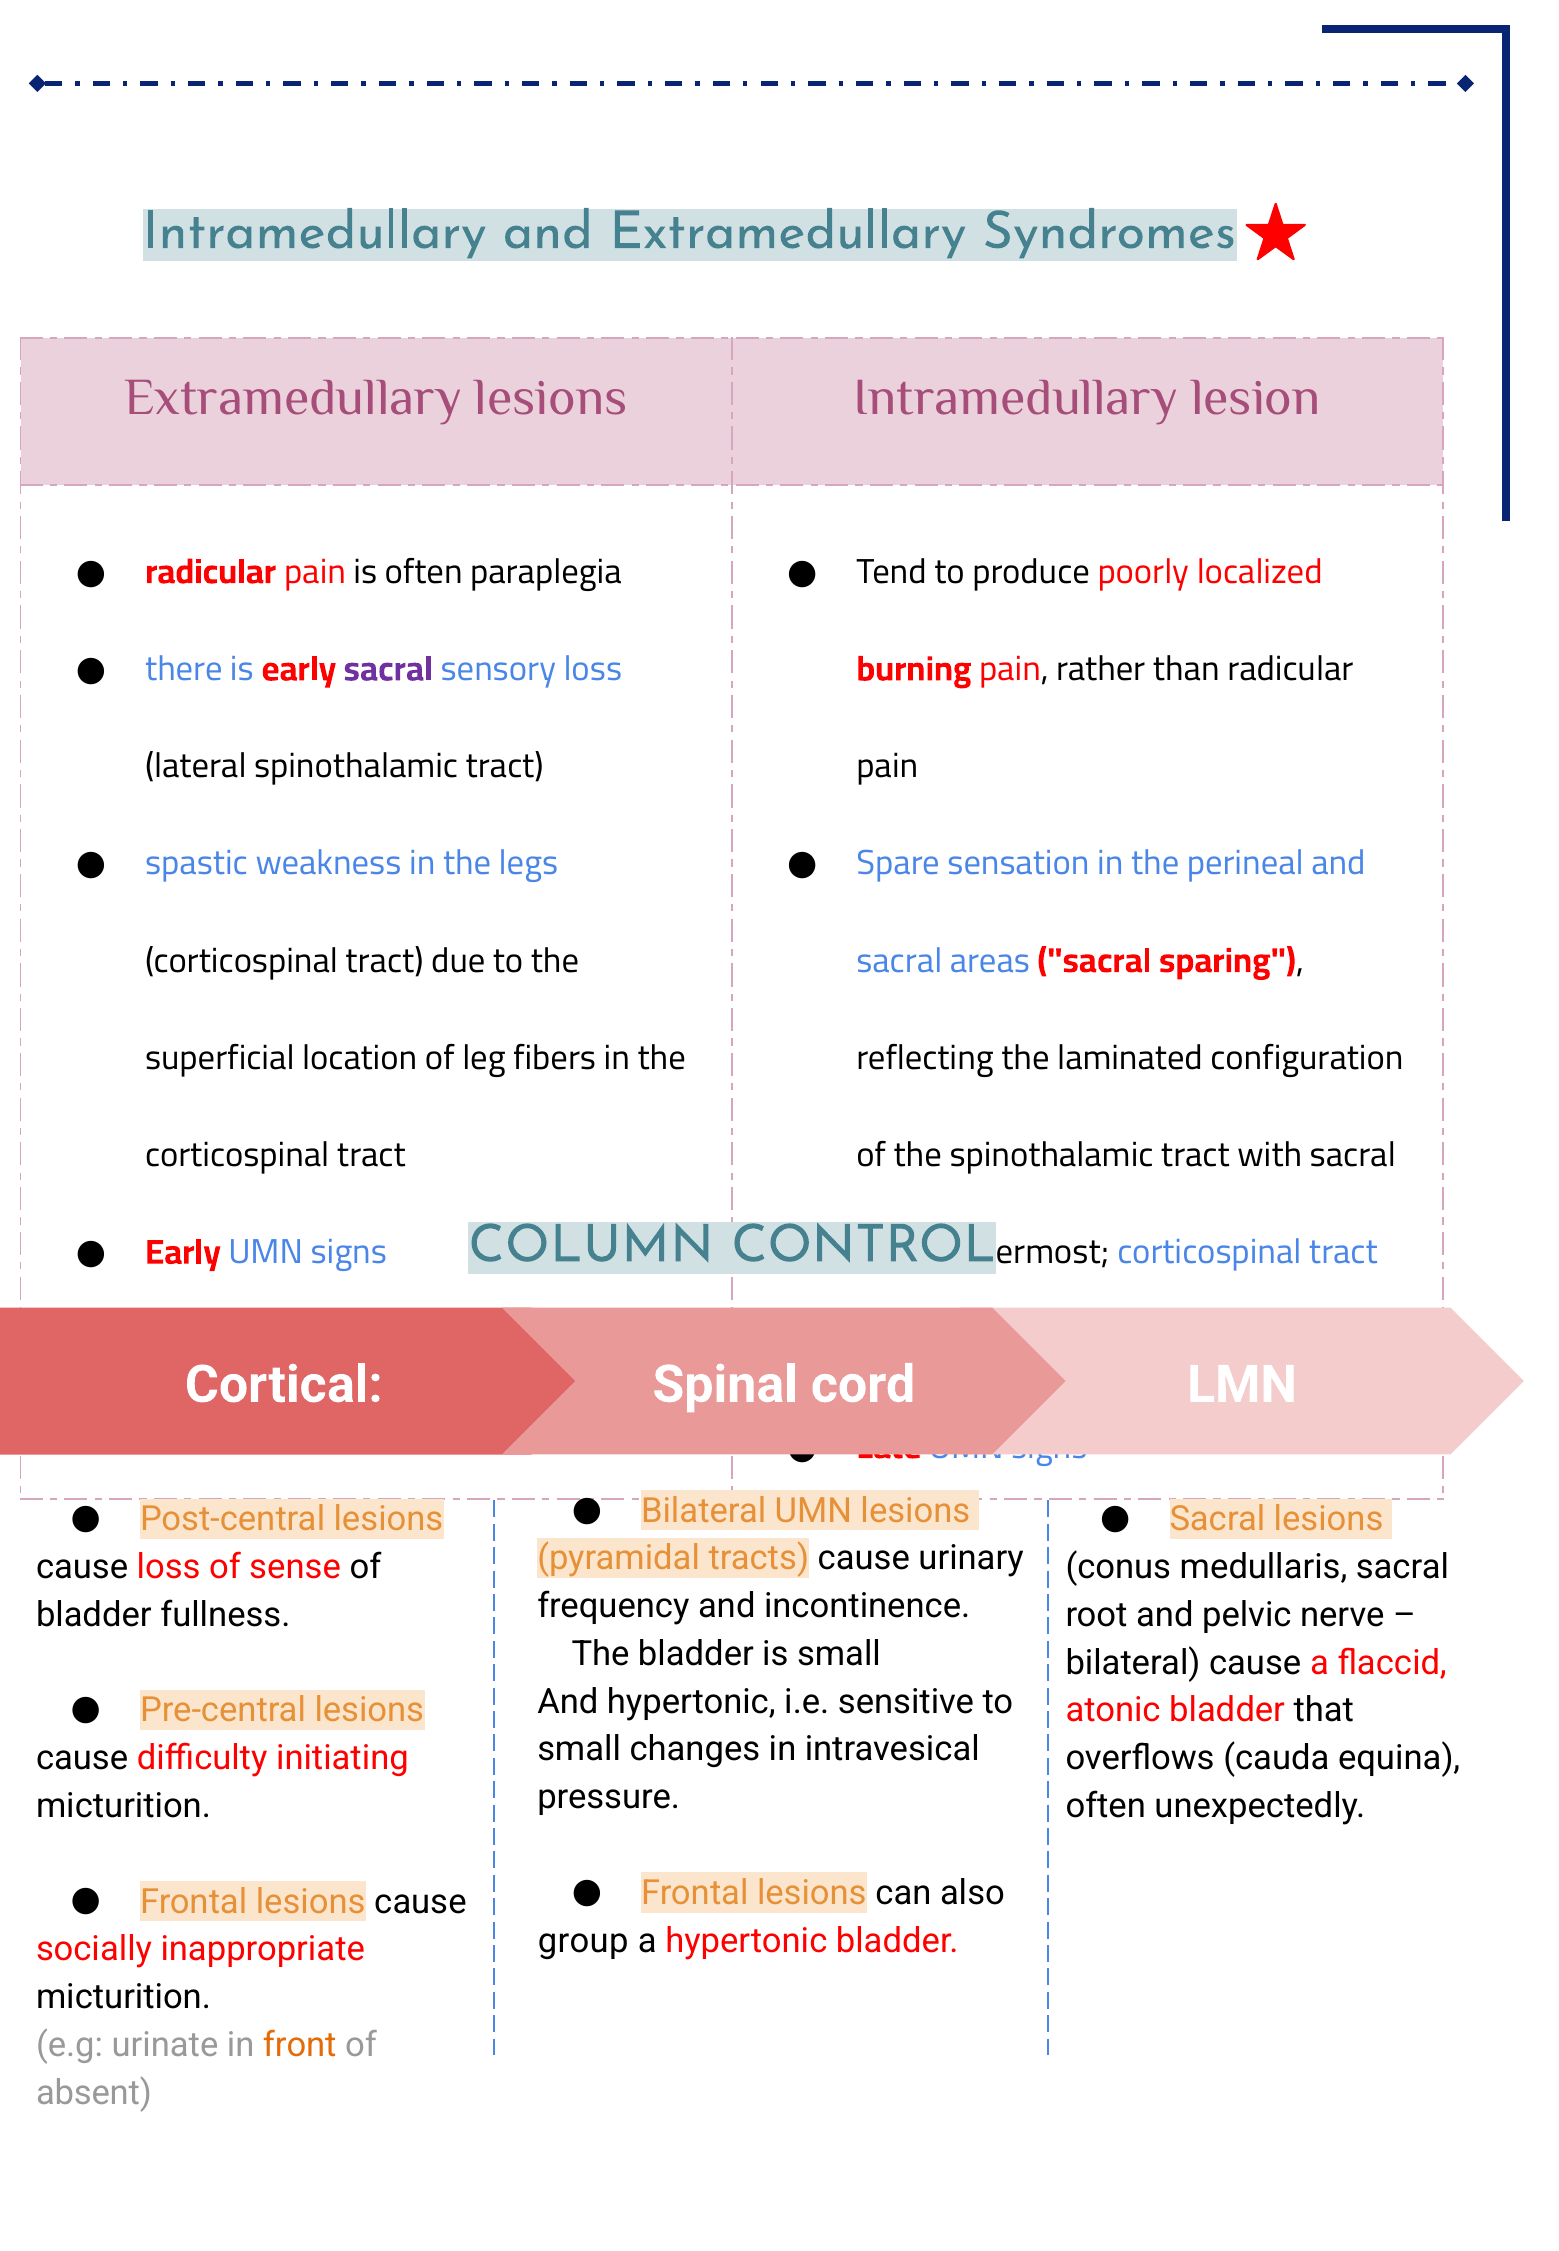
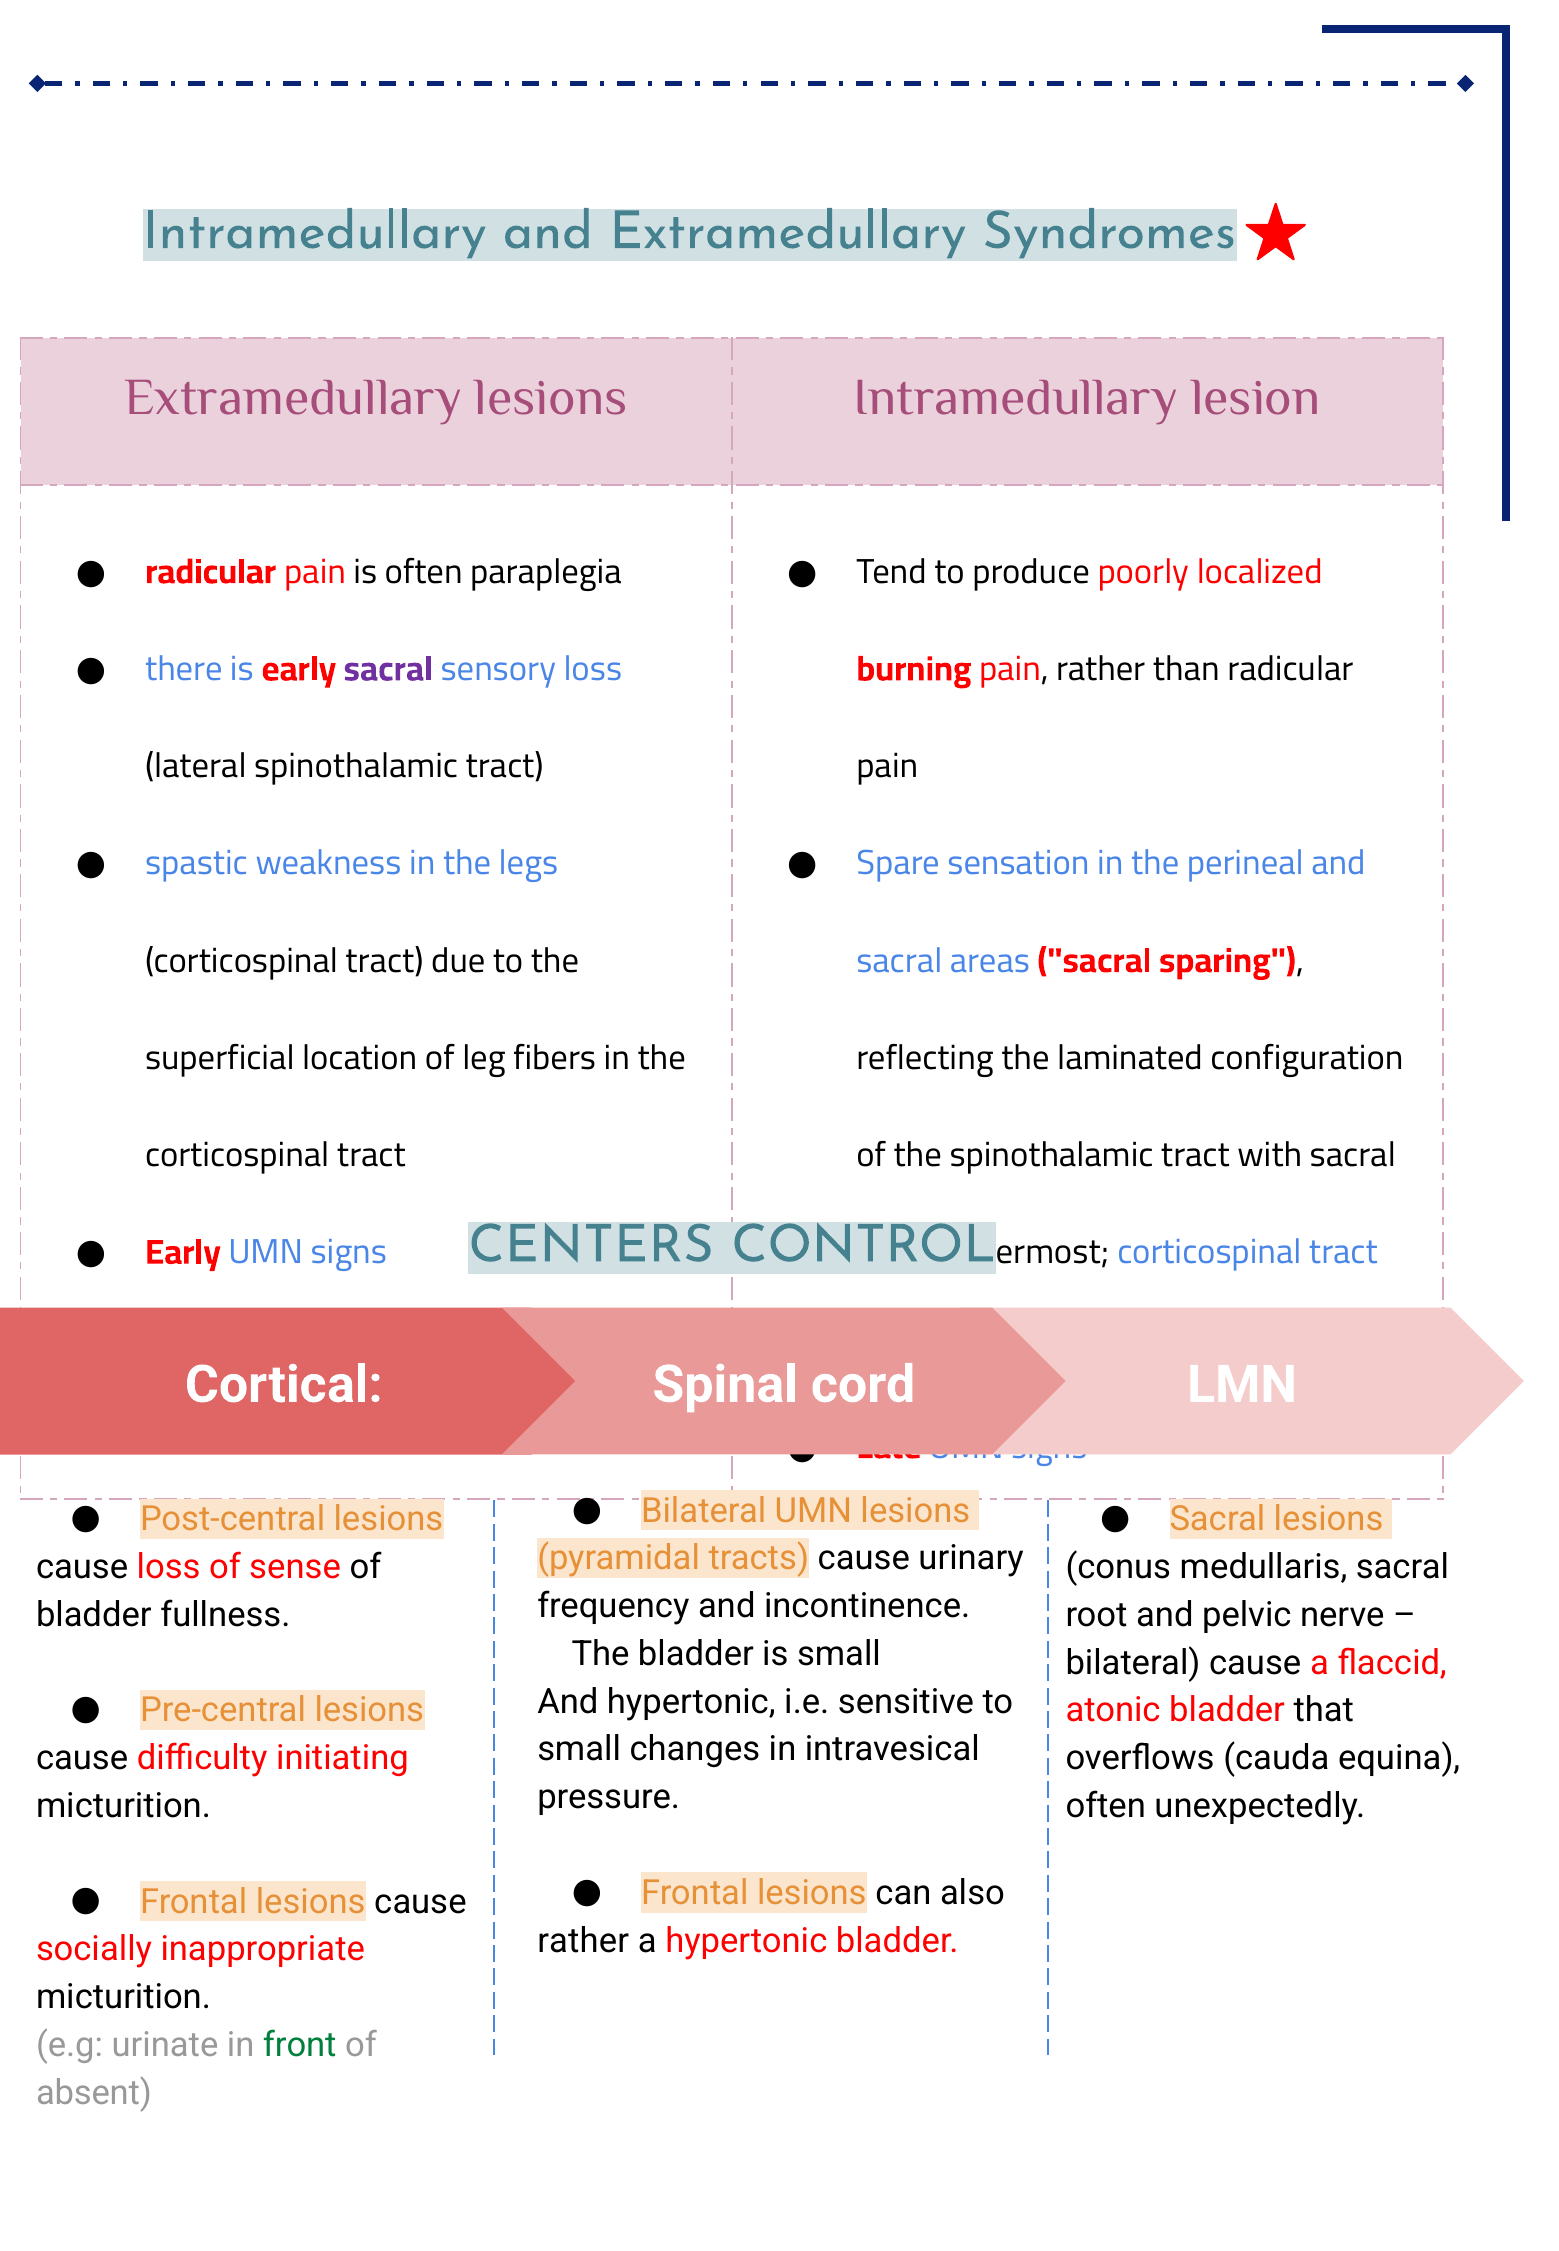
COLUMN: COLUMN -> CENTERS (591, 1244)
group: group -> rather (583, 1941)
front colour: orange -> green (300, 2045)
